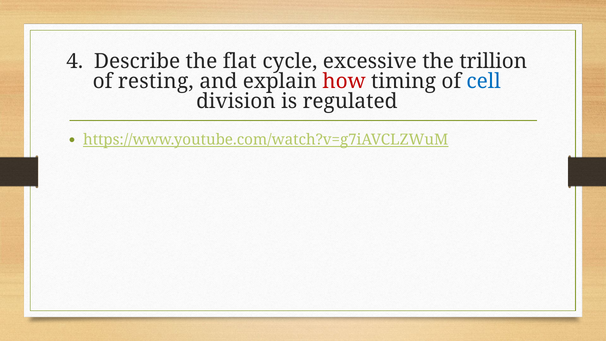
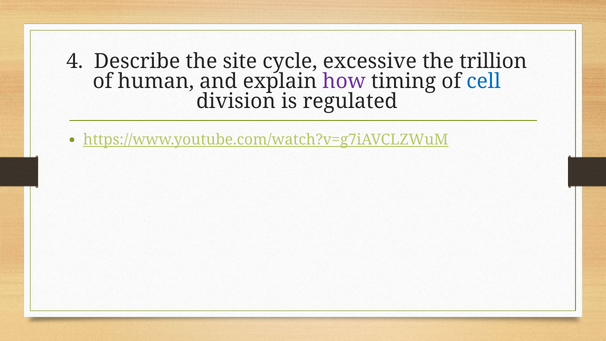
flat: flat -> site (240, 61)
resting: resting -> human (156, 81)
how colour: red -> purple (344, 81)
